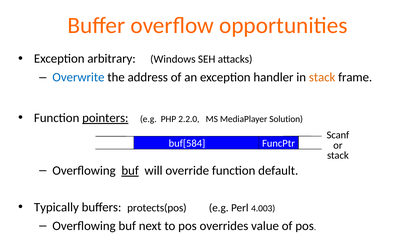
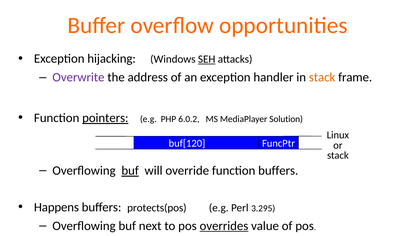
arbitrary: arbitrary -> hijacking (112, 59)
SEH underline: none -> present (207, 59)
Overwrite colour: blue -> purple (78, 77)
2.2.0: 2.2.0 -> 6.0.2 (189, 119)
Scanf: Scanf -> Linux (338, 135)
buf[584: buf[584 -> buf[120 (187, 144)
function default: default -> buffers (278, 171)
Typically: Typically -> Happens (56, 207)
4.003: 4.003 -> 3.295 (263, 209)
overrides underline: none -> present (224, 226)
